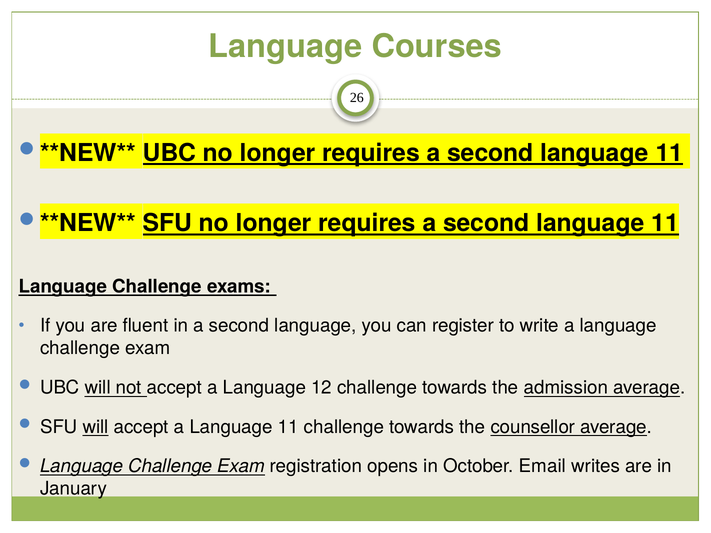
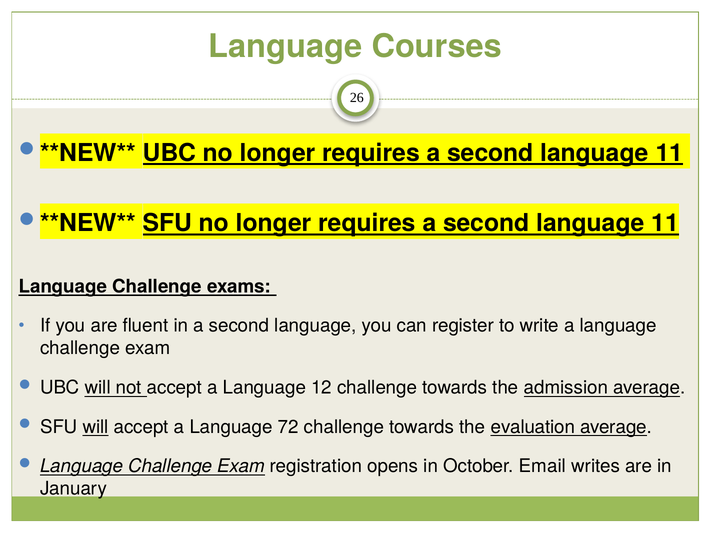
a Language 11: 11 -> 72 (288, 427)
counsellor: counsellor -> evaluation (533, 427)
